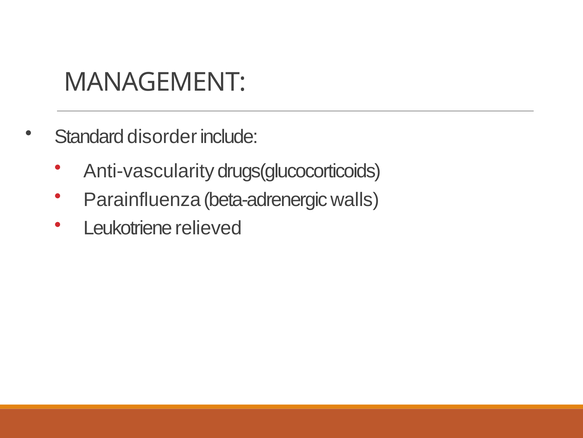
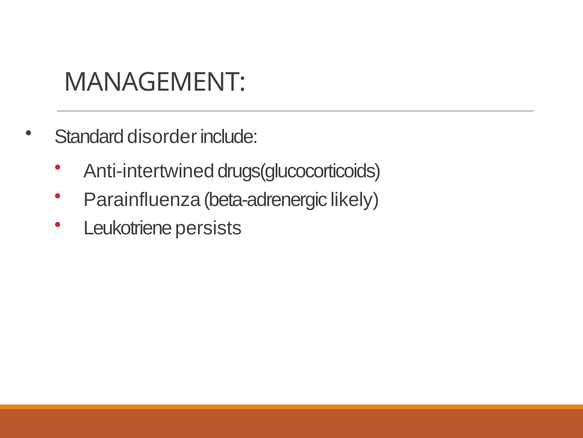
Anti-vascularity: Anti-vascularity -> Anti-intertwined (149, 171)
walls: walls -> likely (355, 199)
relieved: relieved -> persists (209, 228)
